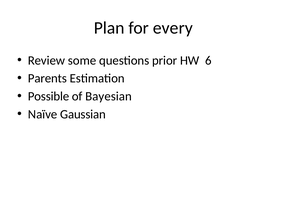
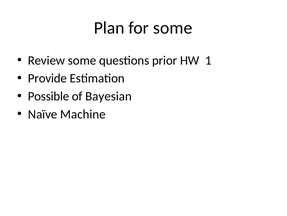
for every: every -> some (173, 28)
6: 6 -> 1 (208, 60)
Parents: Parents -> Provide (47, 78)
Gaussian: Gaussian -> Machine (83, 114)
